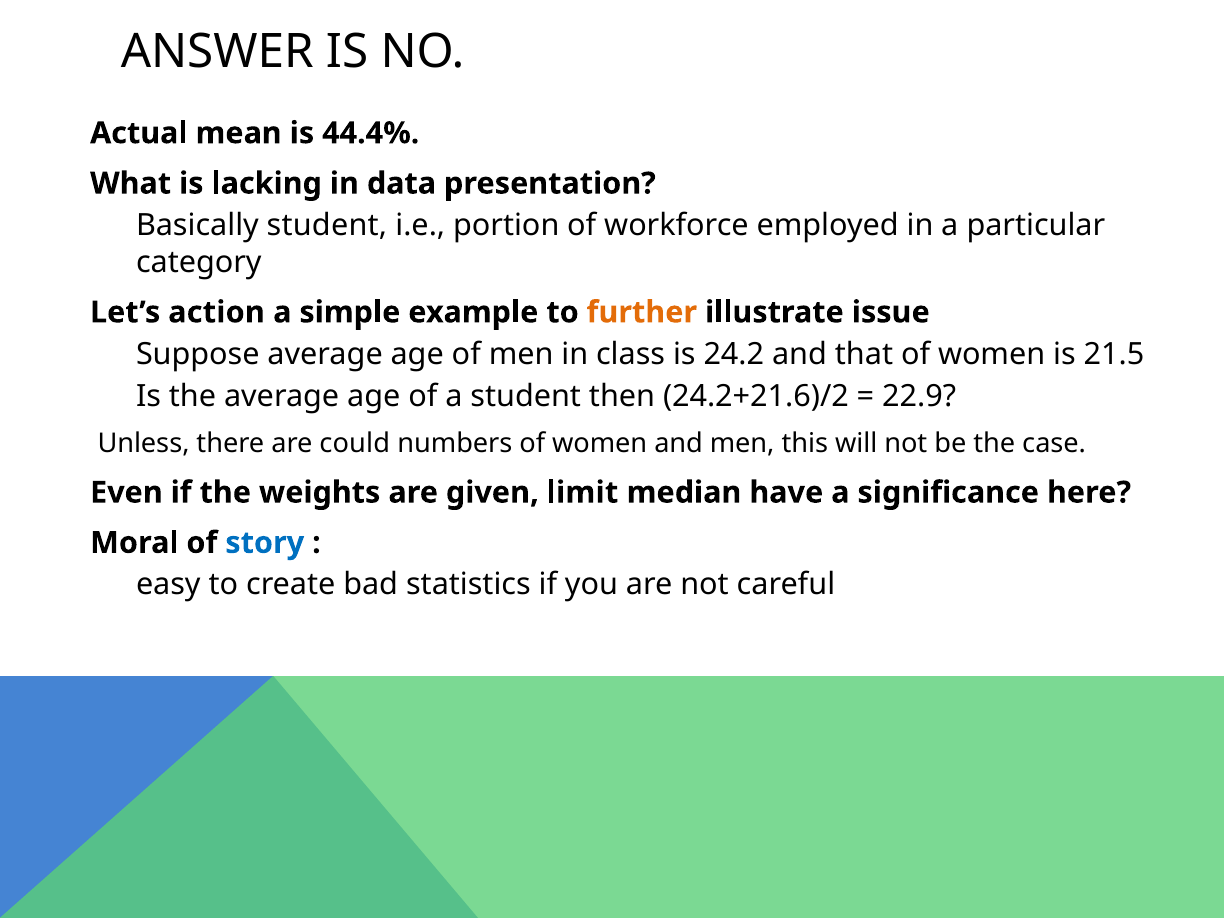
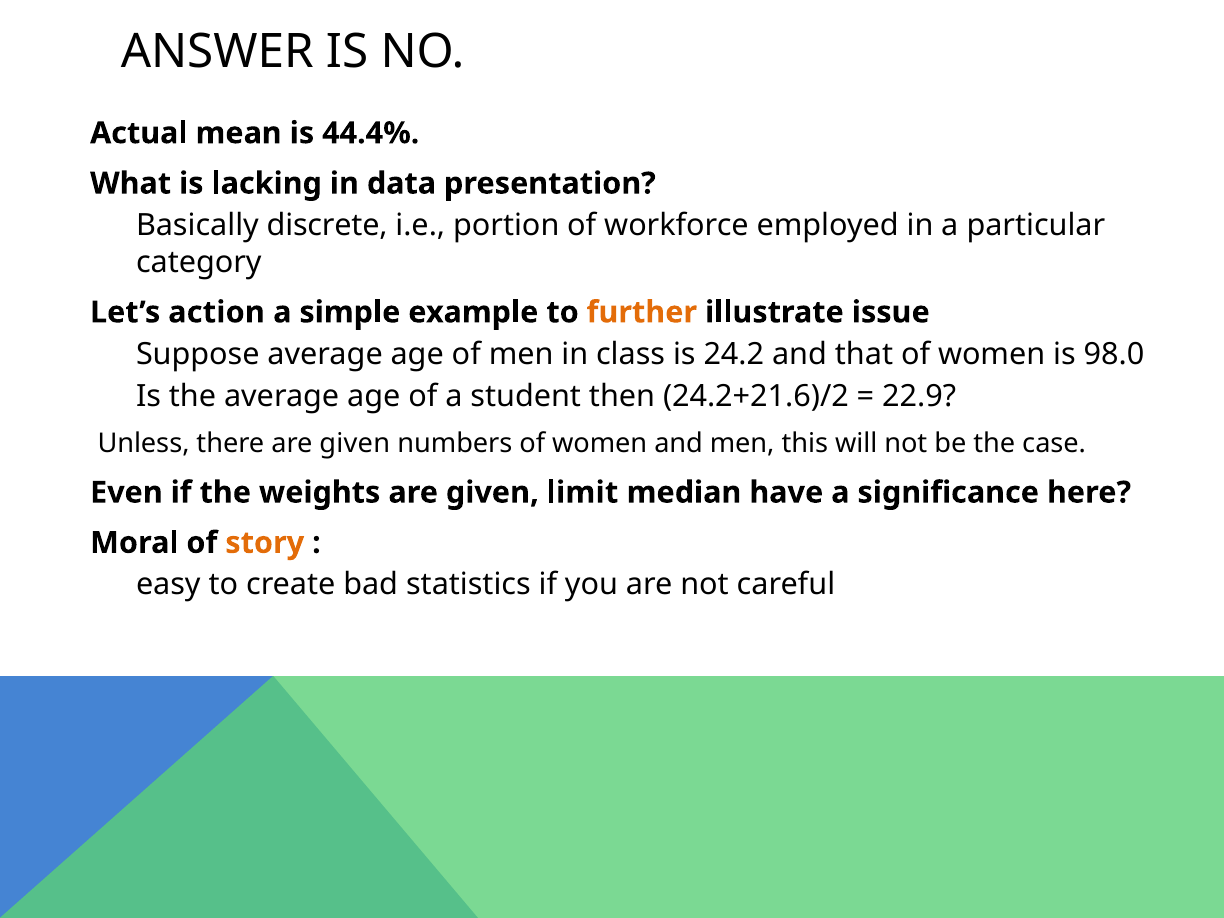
Basically student: student -> discrete (327, 225)
21.5: 21.5 -> 98.0 (1114, 354)
there are could: could -> given (355, 444)
story colour: blue -> orange (265, 543)
